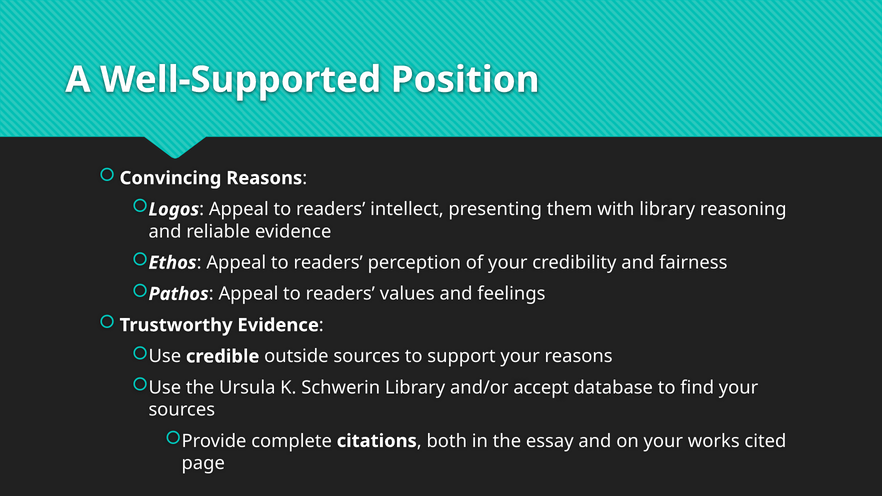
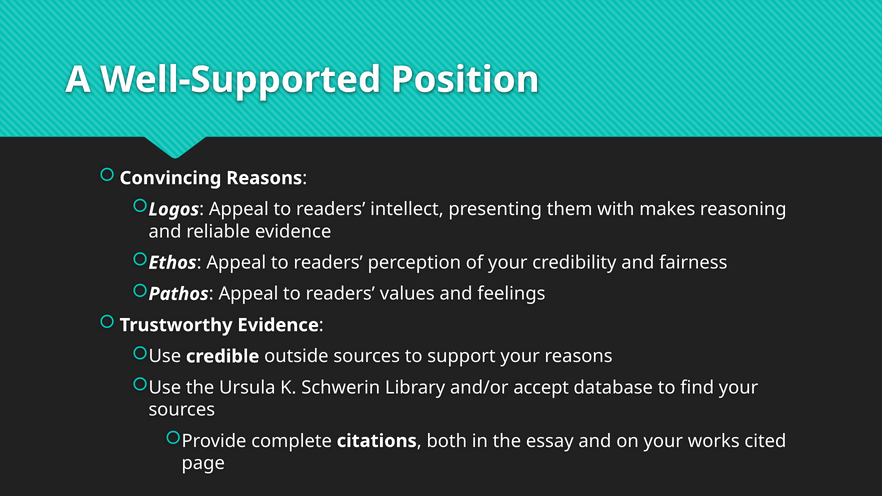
with library: library -> makes (667, 209)
